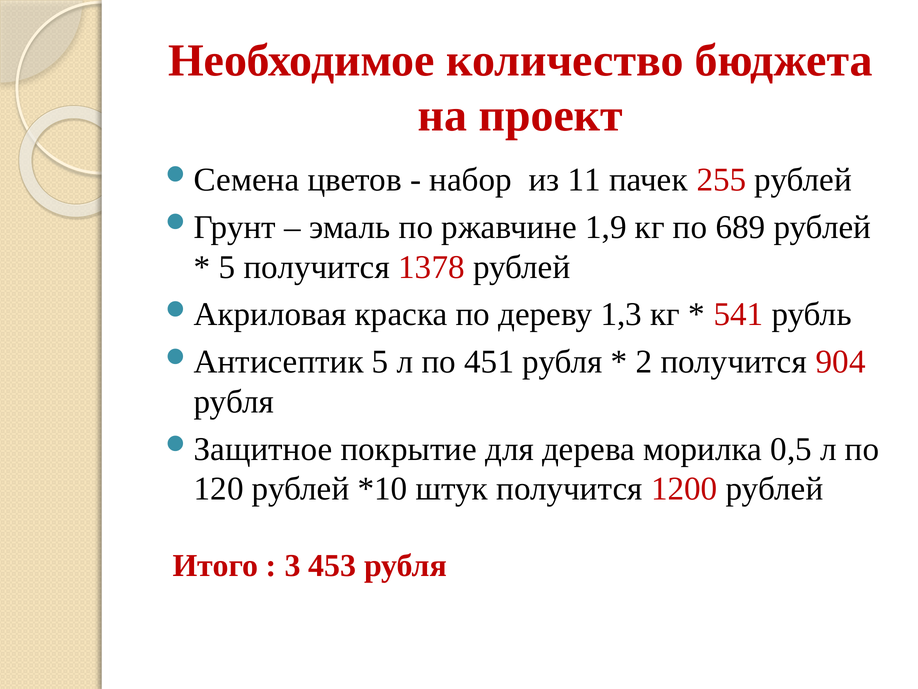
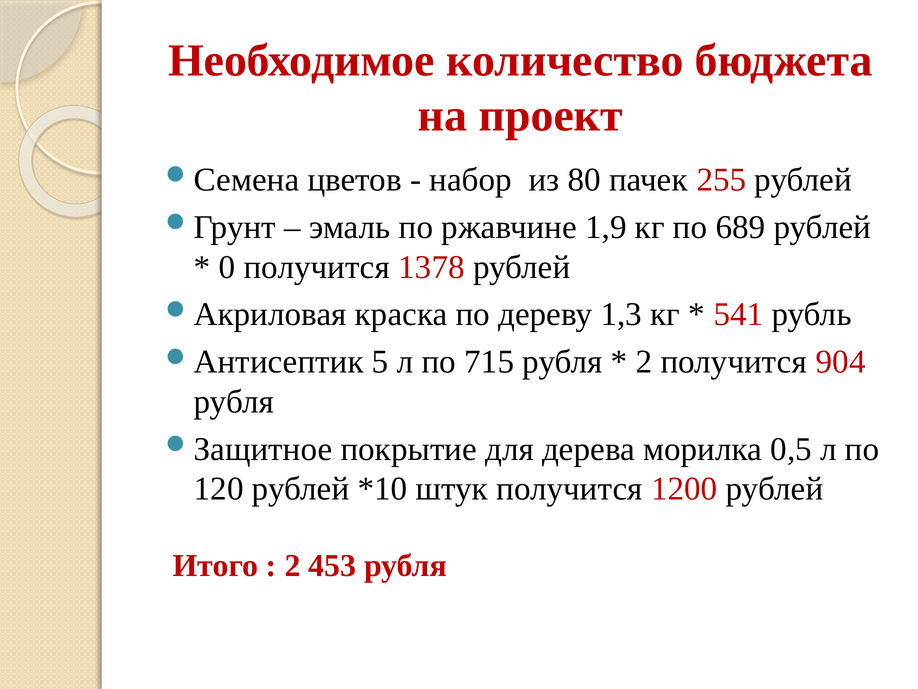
11: 11 -> 80 (584, 180)
5: 5 -> 0 (227, 267)
451: 451 -> 715 (489, 362)
3: 3 -> 2 (292, 565)
